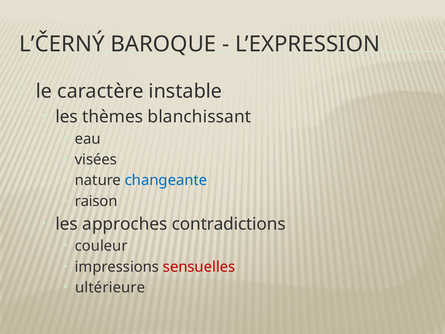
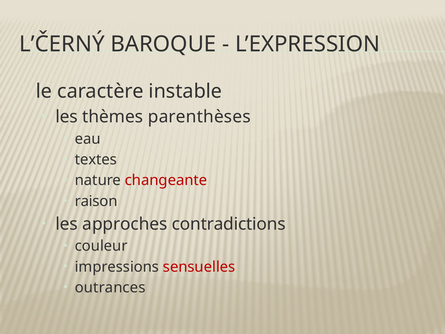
blanchissant: blanchissant -> parenthèses (199, 117)
visées: visées -> textes (96, 159)
changeante colour: blue -> red (166, 180)
ultérieure: ultérieure -> outrances (110, 287)
